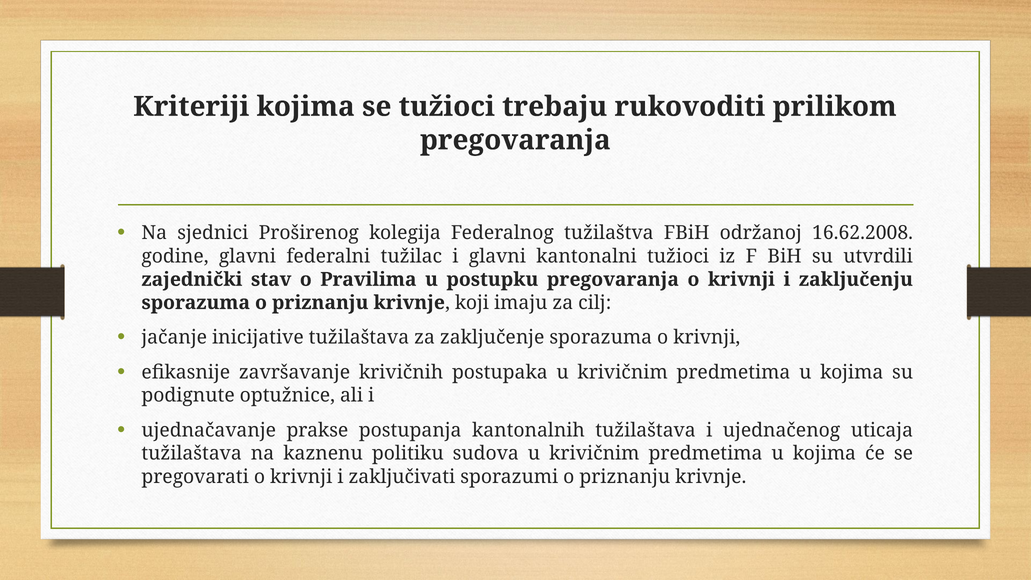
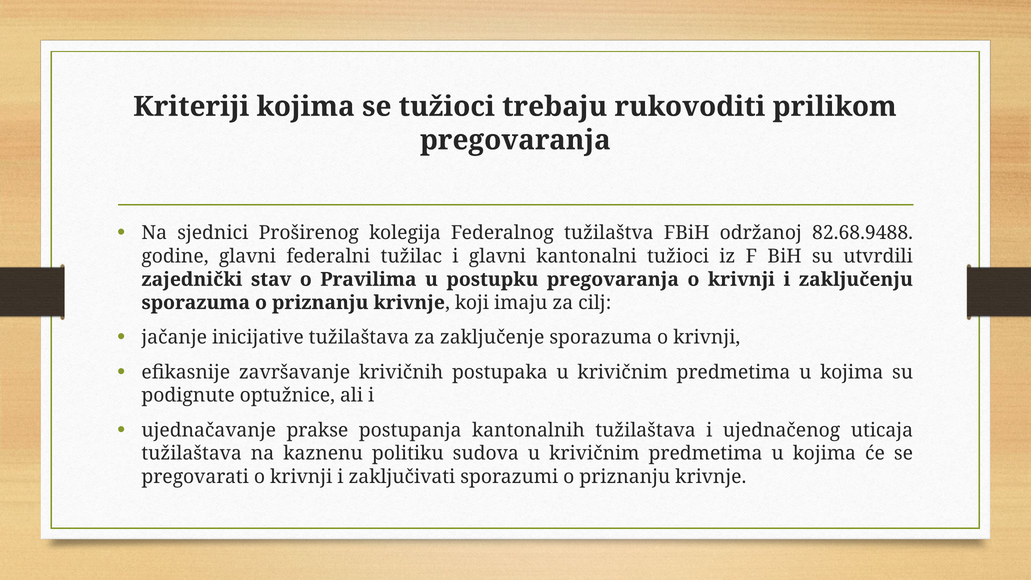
16.62.2008: 16.62.2008 -> 82.68.9488 (863, 233)
